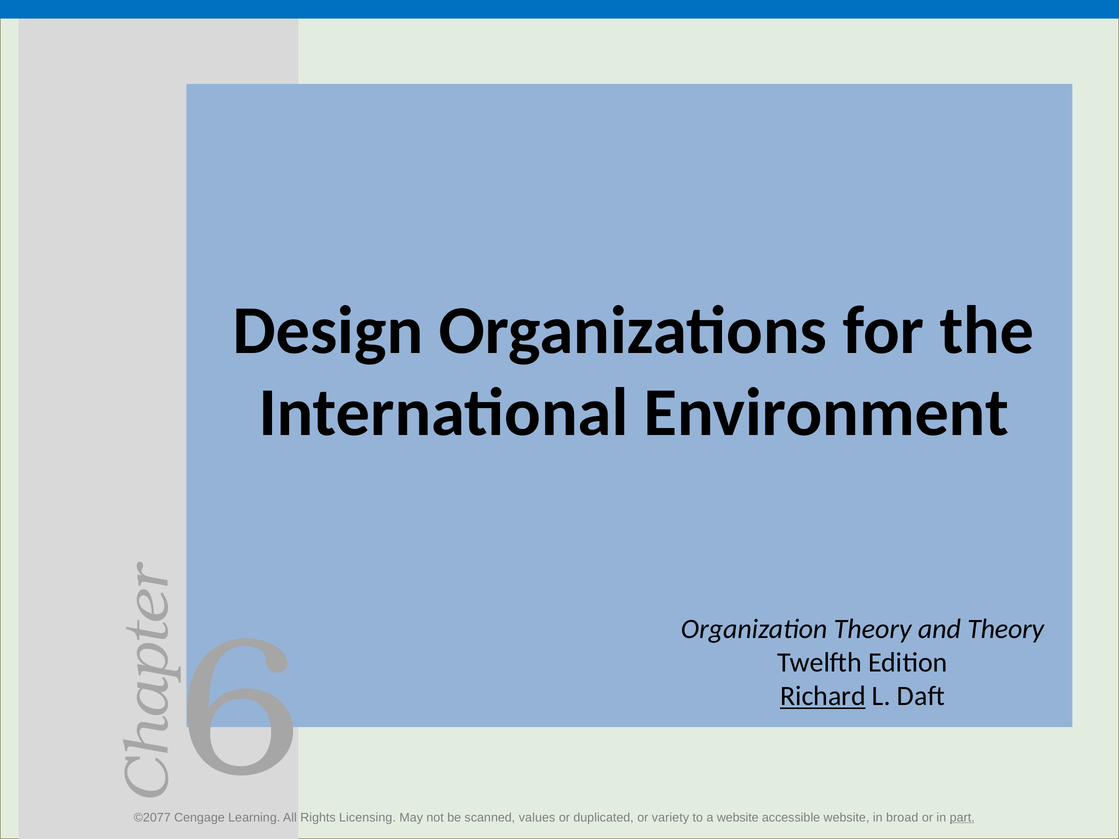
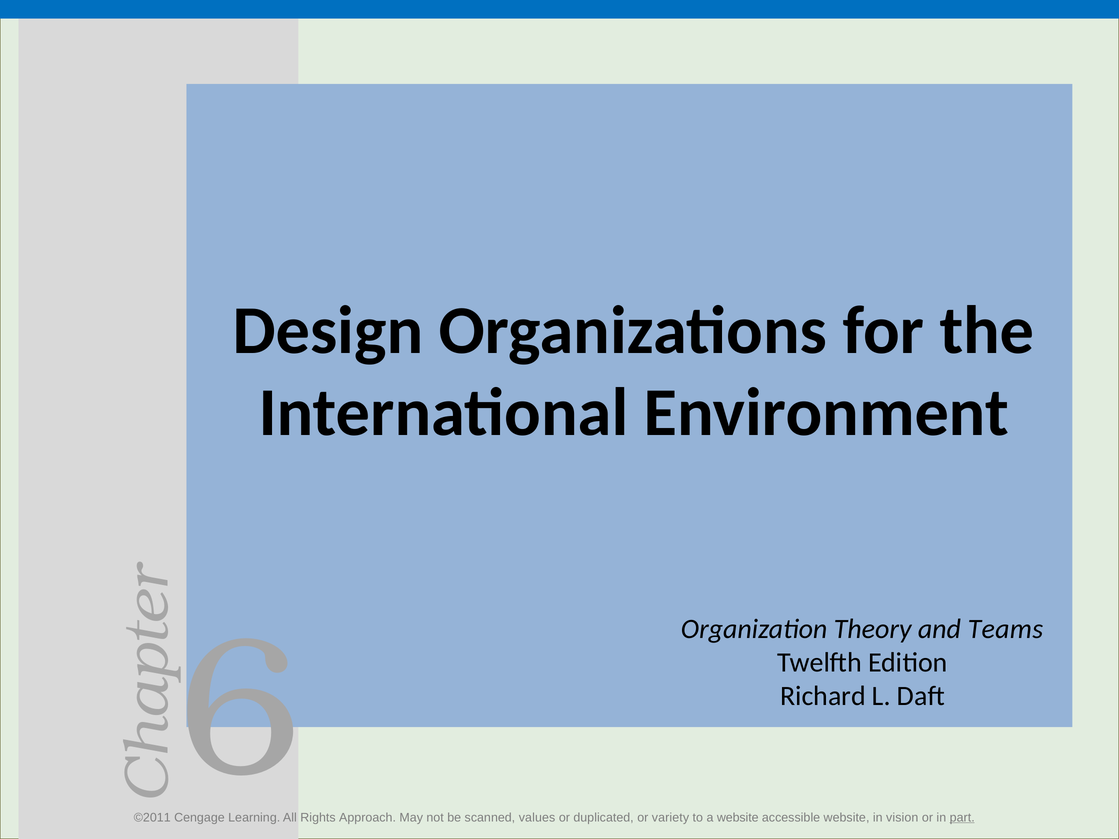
and Theory: Theory -> Teams (1005, 629)
Richard underline: present -> none (823, 696)
©2077: ©2077 -> ©2011 (152, 818)
Licensing: Licensing -> Approach (368, 818)
broad: broad -> vision (902, 818)
